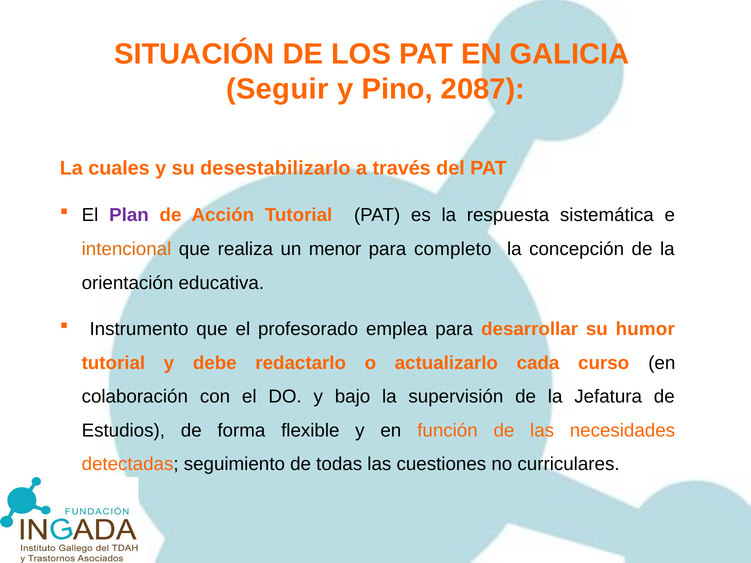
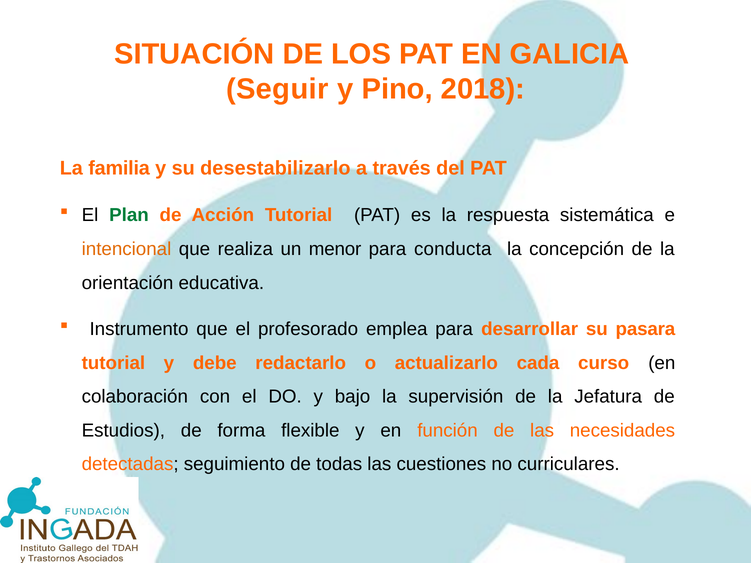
2087: 2087 -> 2018 (483, 89)
cuales: cuales -> familia (119, 168)
Plan colour: purple -> green (129, 215)
completo: completo -> conducta (453, 249)
humor: humor -> pasara (645, 329)
